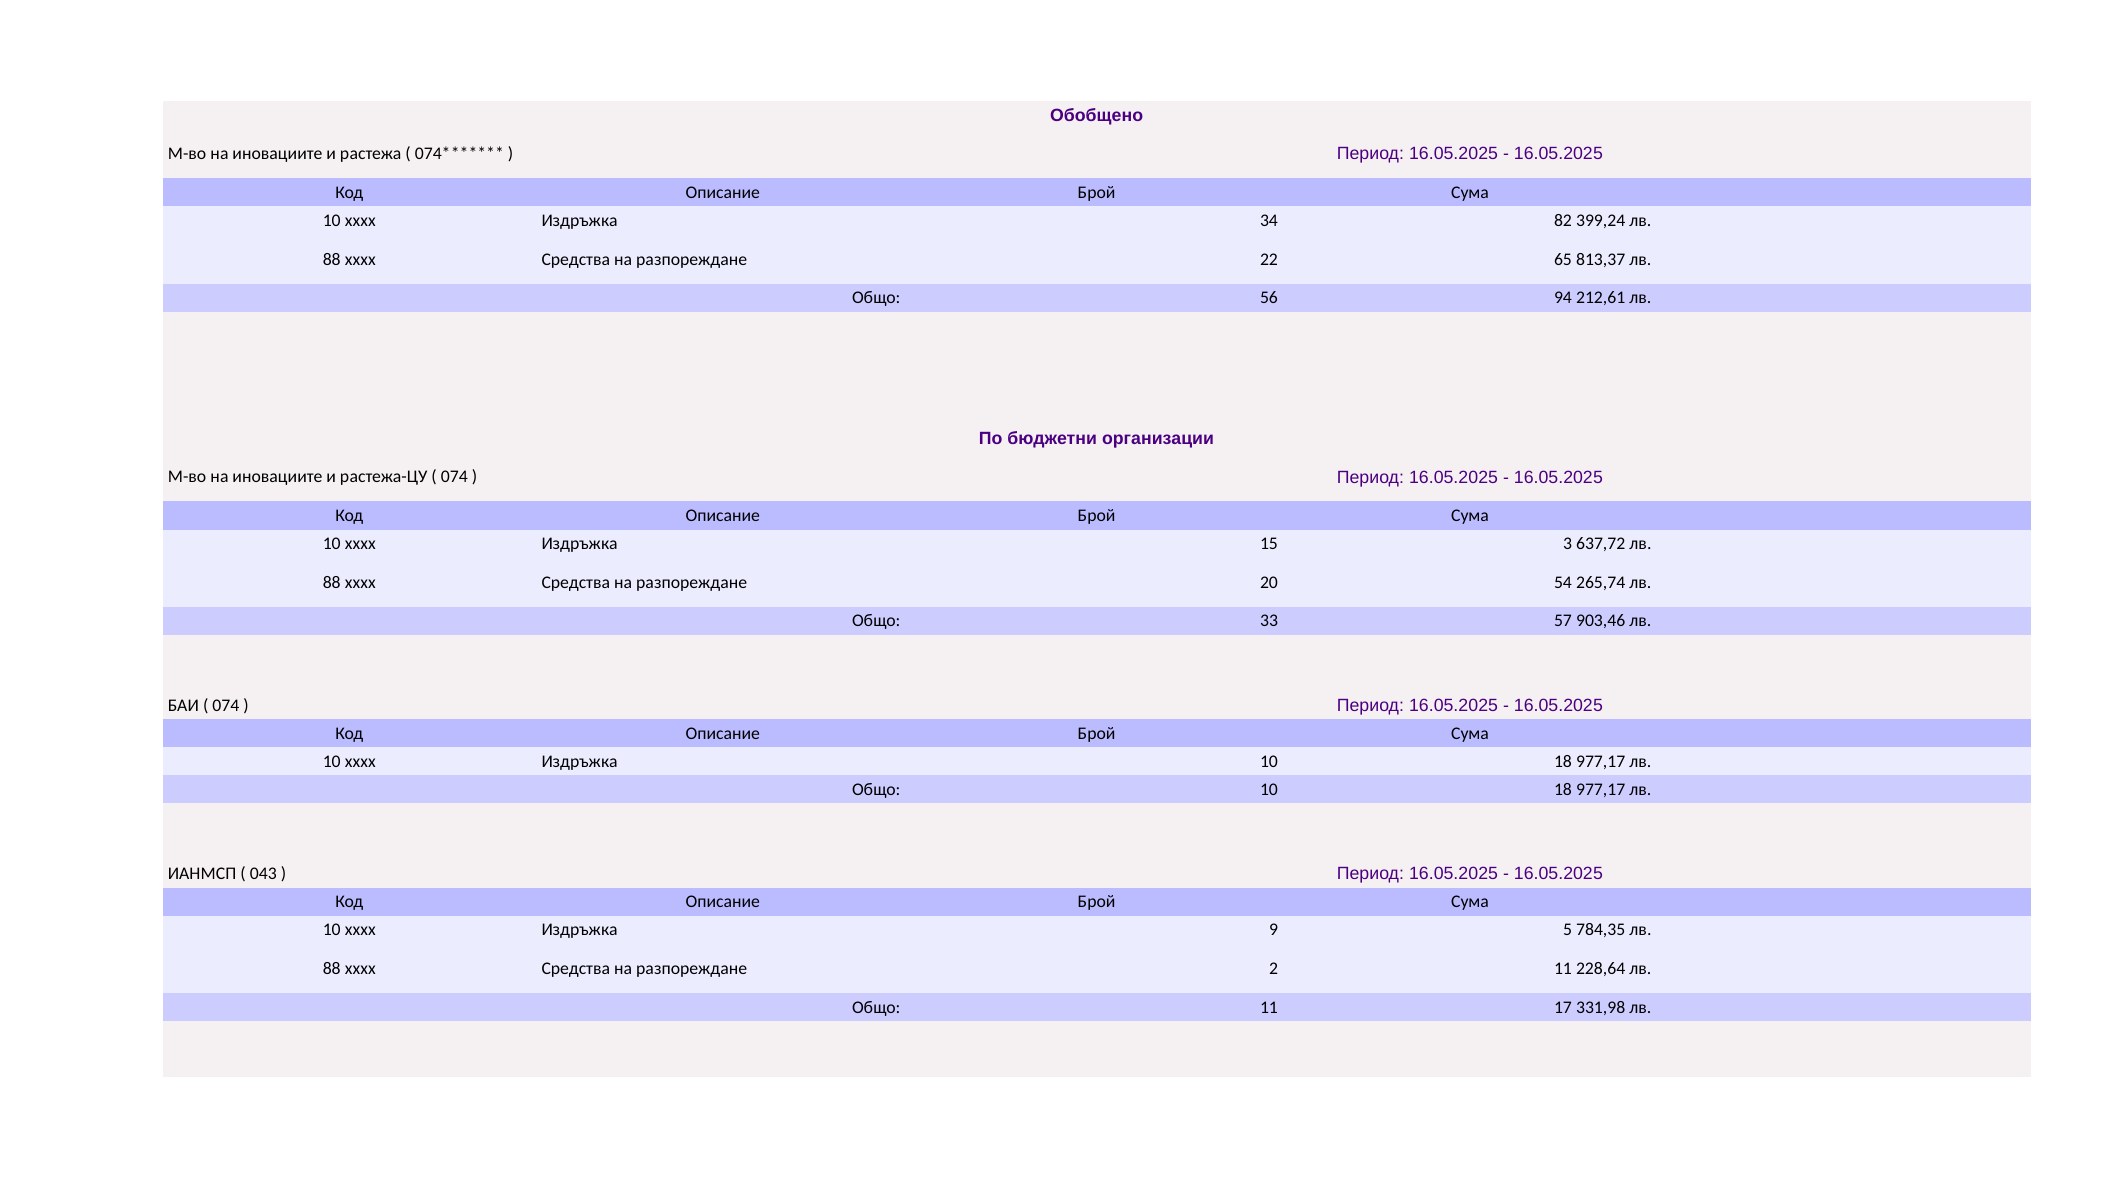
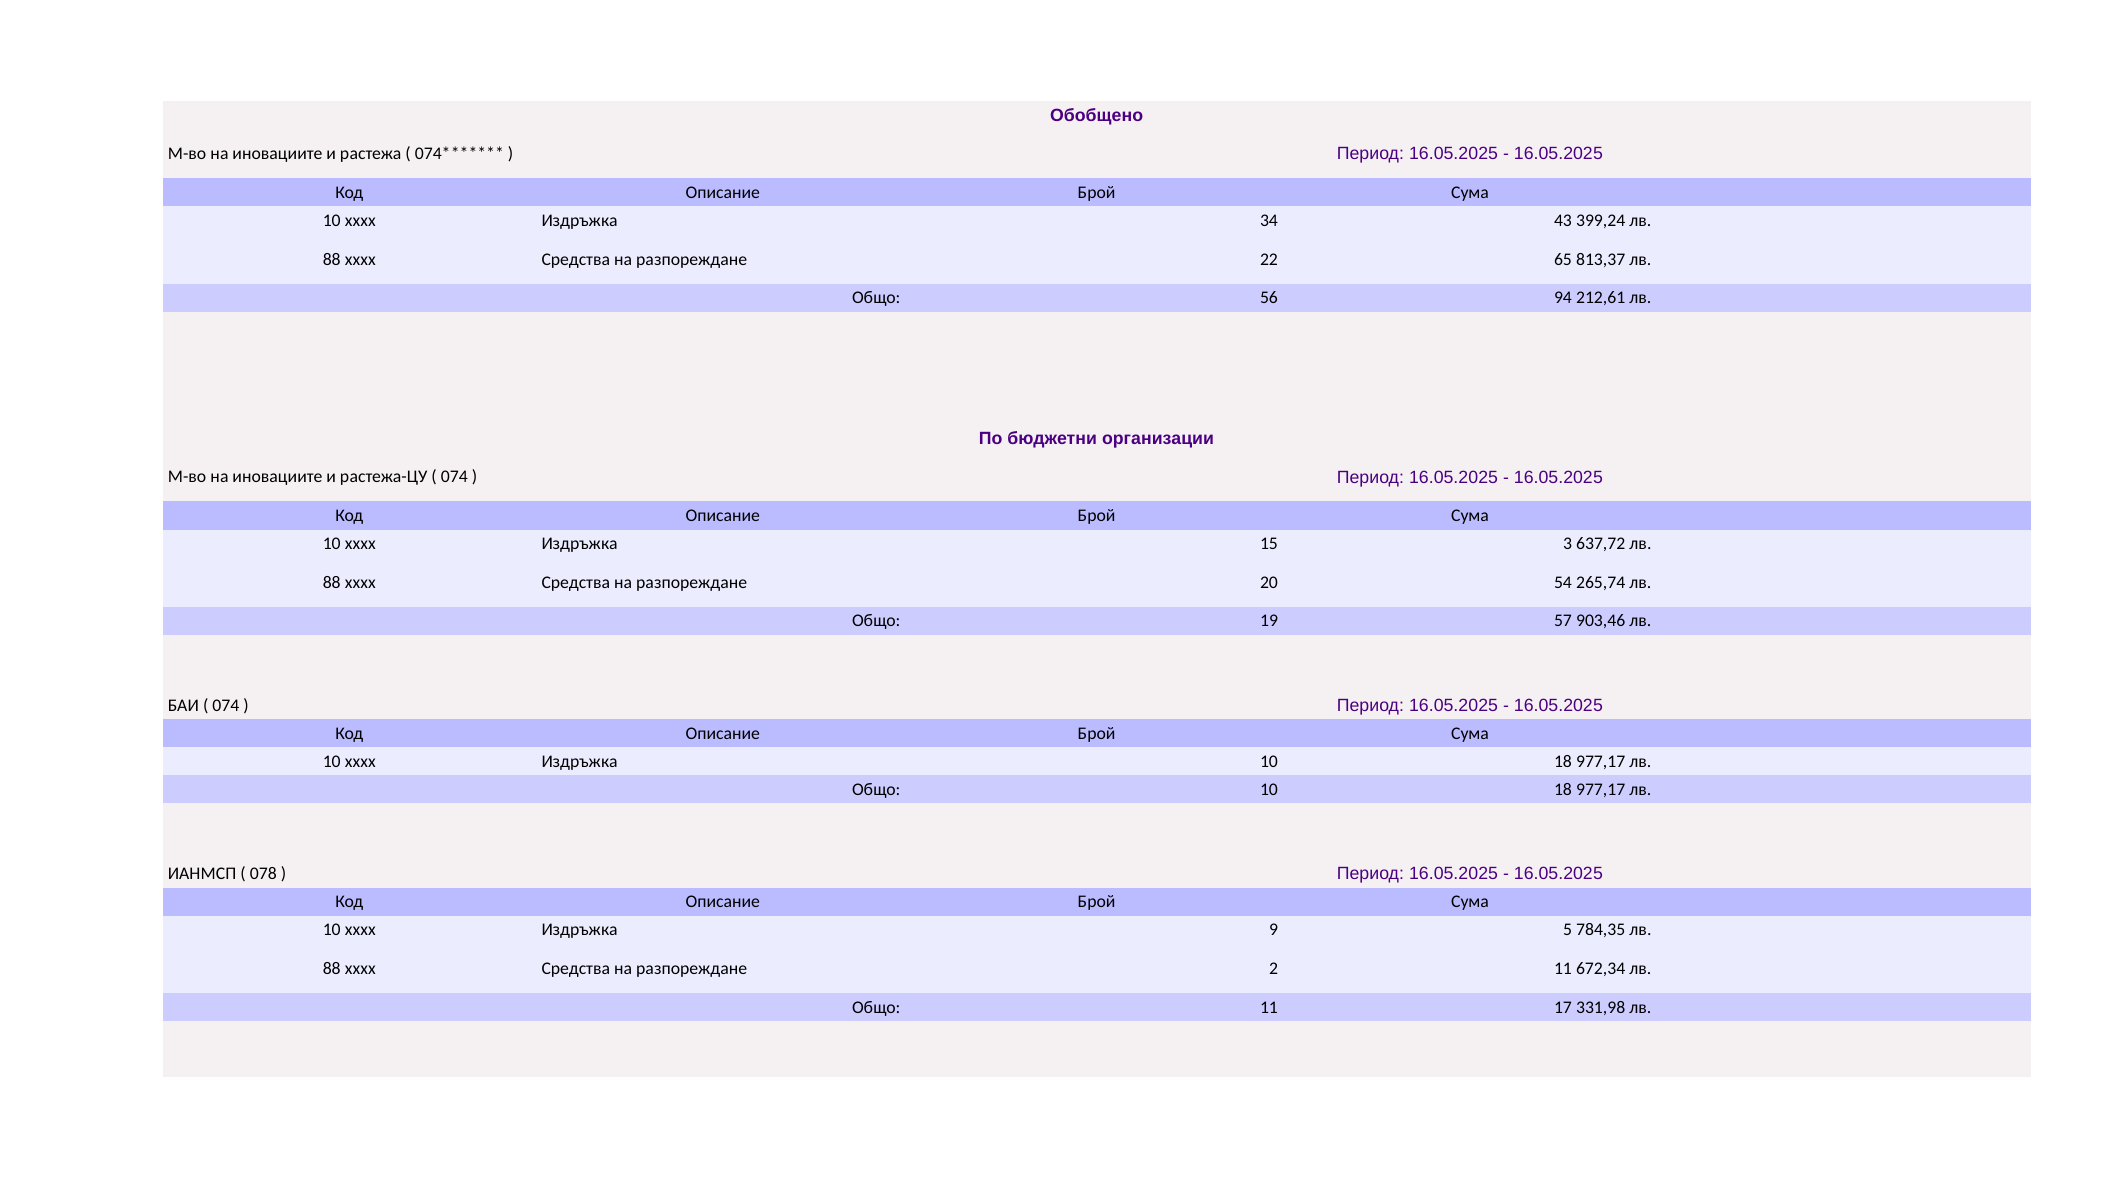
82: 82 -> 43 (1563, 221)
33: 33 -> 19 (1269, 621)
043: 043 -> 078 (263, 874)
228,64: 228,64 -> 672,34 (1601, 969)
